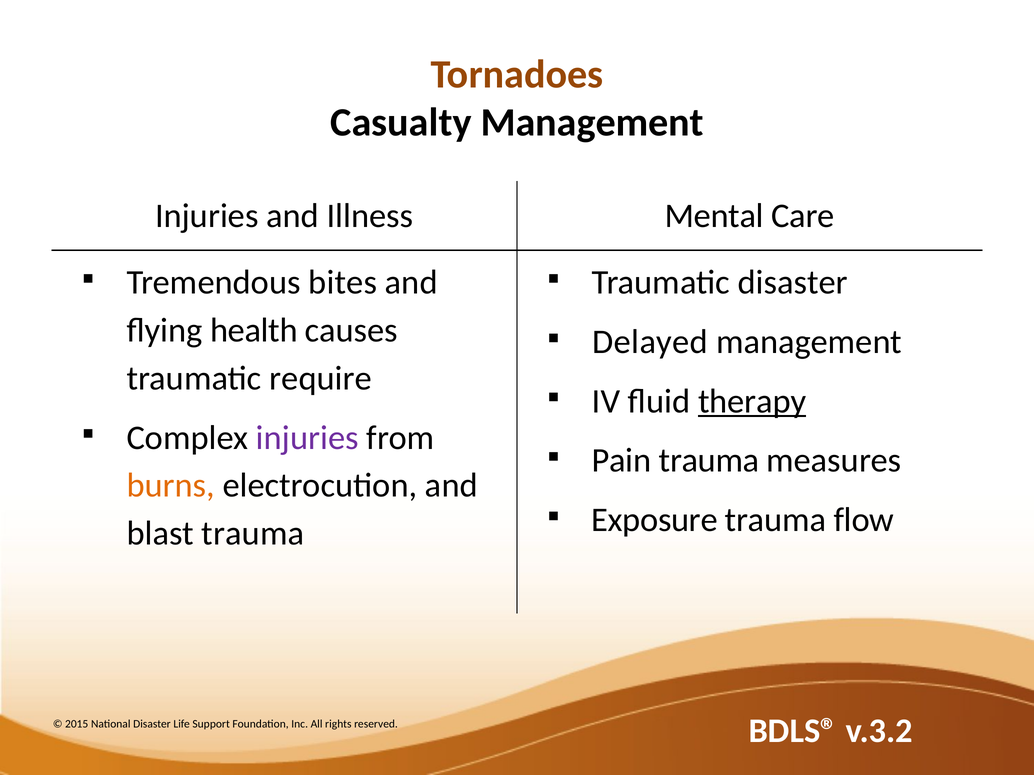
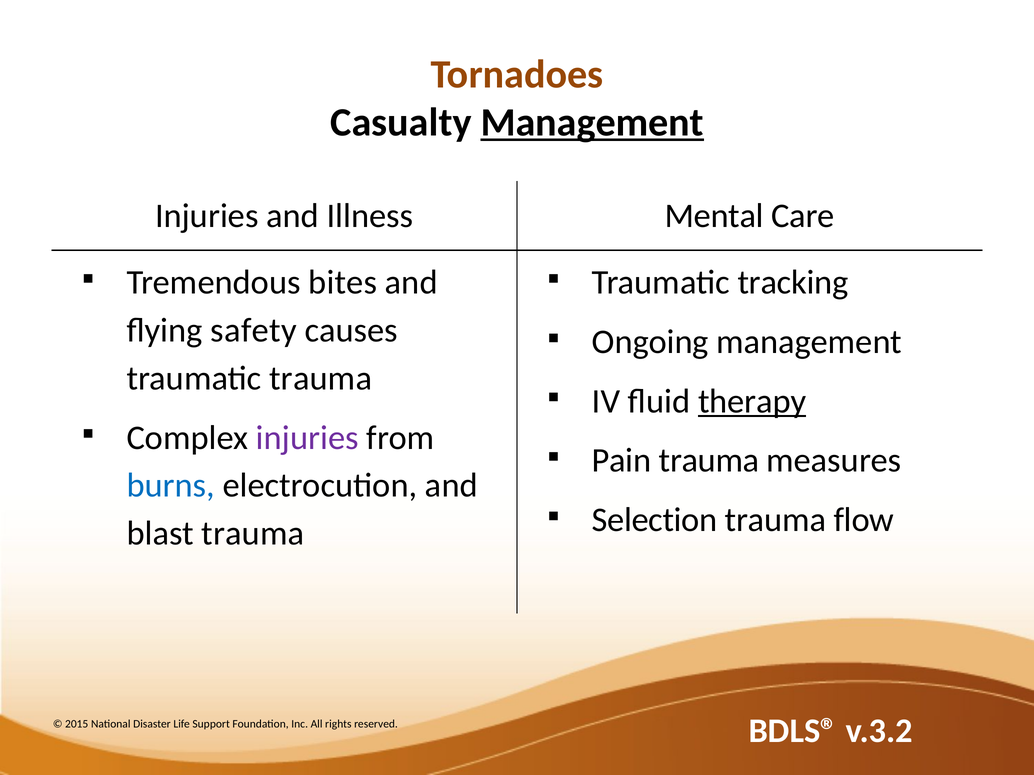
Management underline: none -> present (592, 123)
Traumatic disaster: disaster -> tracking (793, 283)
health: health -> safety (254, 331)
Delayed: Delayed -> Ongoing (650, 342)
traumatic require: require -> trauma (321, 379)
burns colour: orange -> blue (171, 486)
Exposure: Exposure -> Selection (655, 520)
